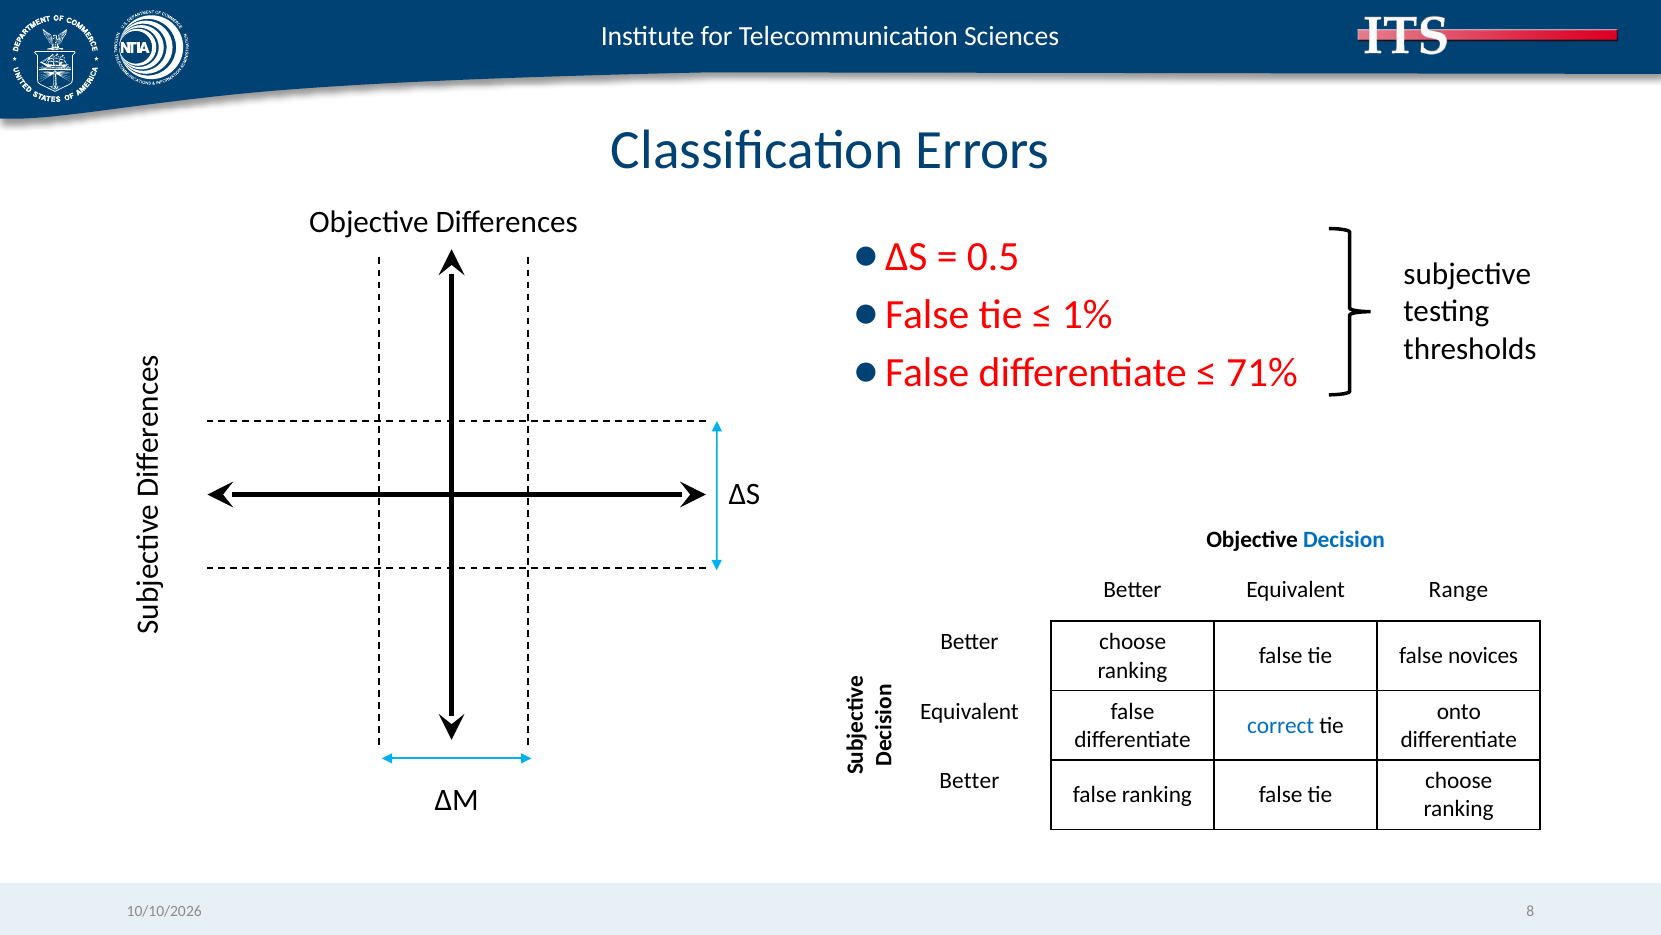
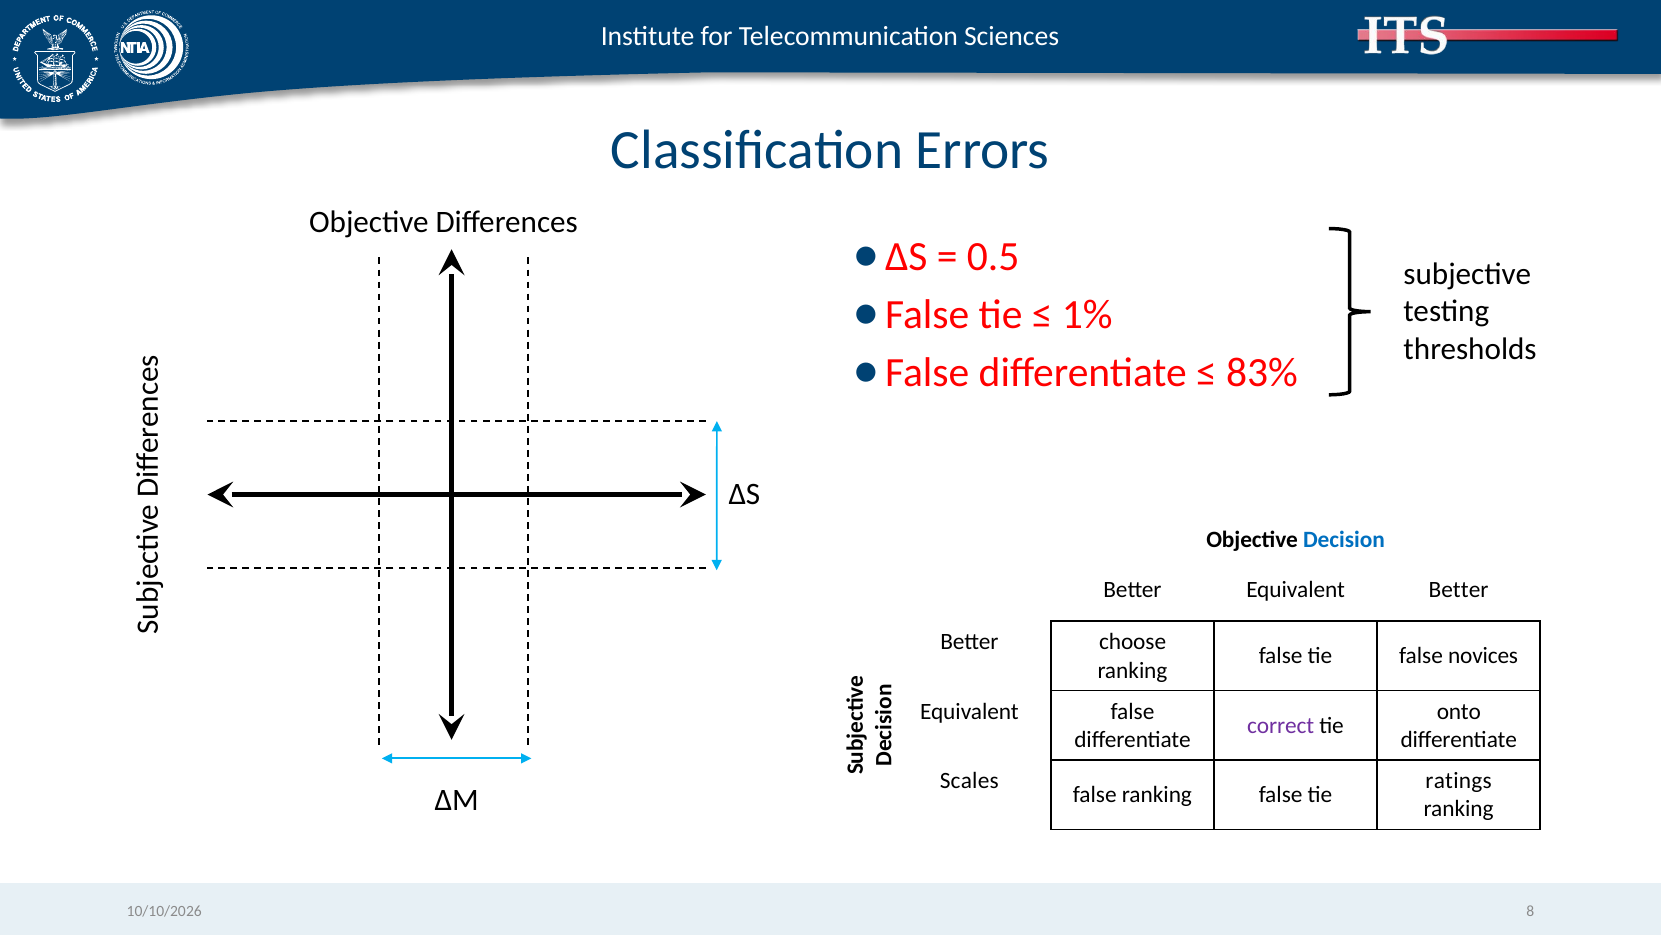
71%: 71% -> 83% (1262, 373)
Equivalent Range: Range -> Better (1459, 590)
correct colour: blue -> purple (1281, 725)
Better: Better -> Scales (969, 780)
choose: choose -> ratings (1459, 780)
